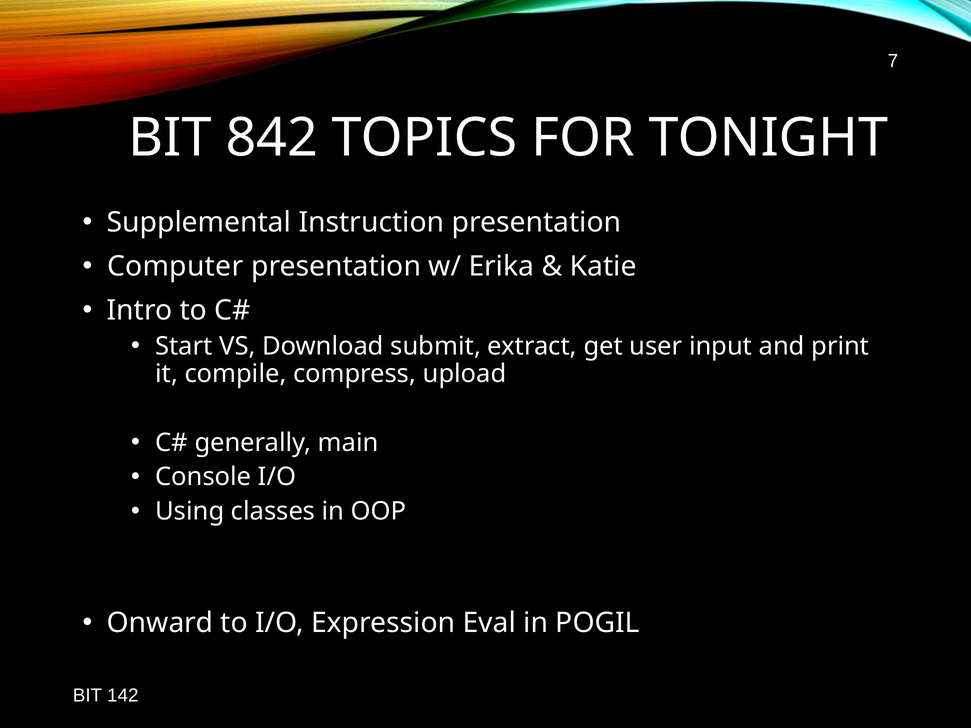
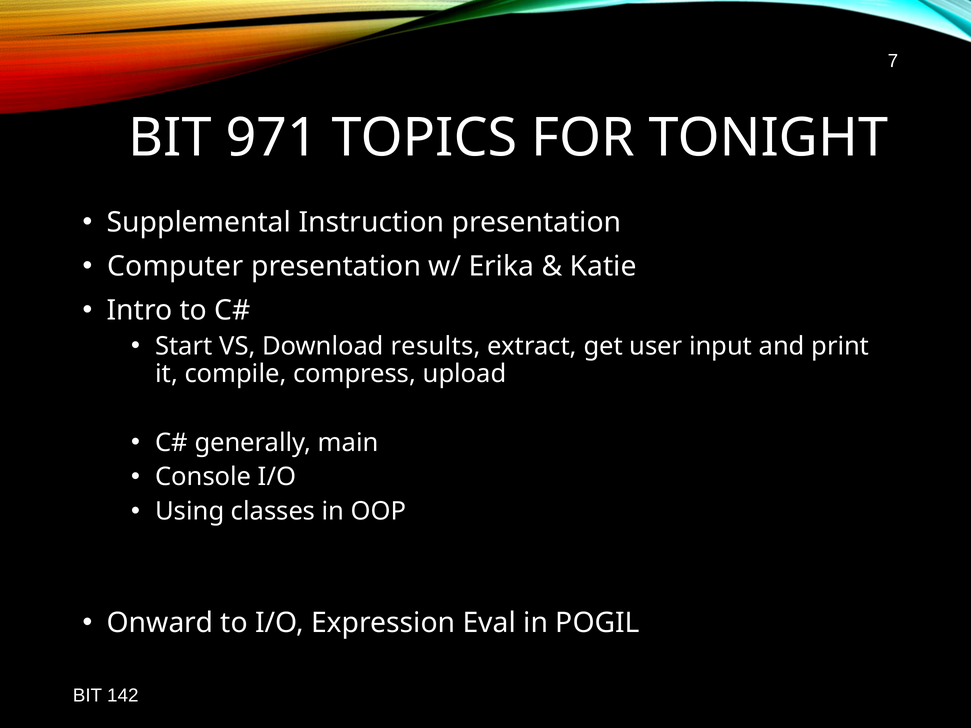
842: 842 -> 971 (272, 138)
submit: submit -> results (435, 346)
